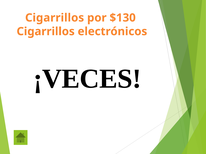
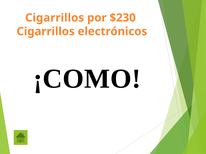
$130: $130 -> $230 (123, 18)
¡VECES: ¡VECES -> ¡COMO (87, 79)
